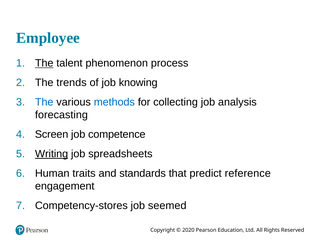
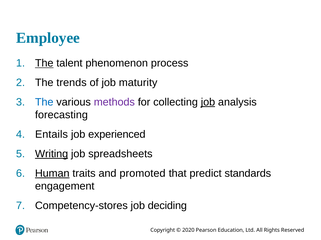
knowing: knowing -> maturity (138, 83)
methods colour: blue -> purple (114, 102)
job underline: none -> present (208, 102)
Screen: Screen -> Entails (51, 135)
competence: competence -> experienced (117, 135)
Human underline: none -> present (52, 174)
standards: standards -> promoted (143, 174)
reference: reference -> standards (248, 174)
seemed: seemed -> deciding (167, 206)
